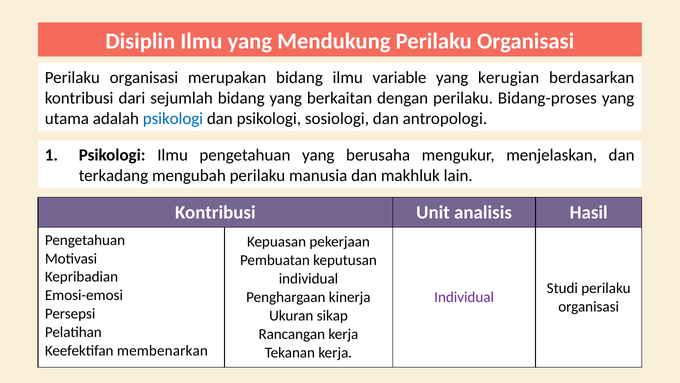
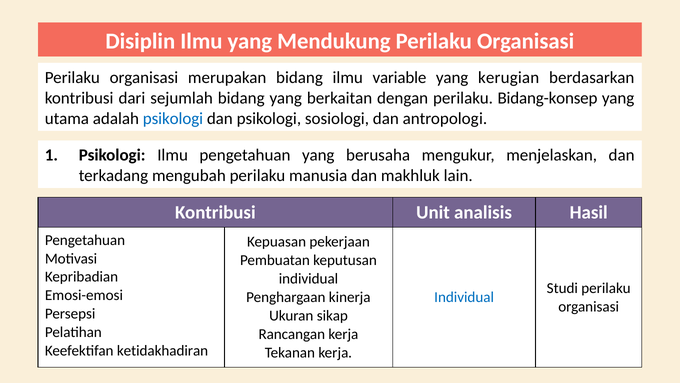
Bidang-proses: Bidang-proses -> Bidang-konsep (547, 98)
Individual colour: purple -> blue (464, 297)
membenarkan: membenarkan -> ketidakhadiran (163, 351)
